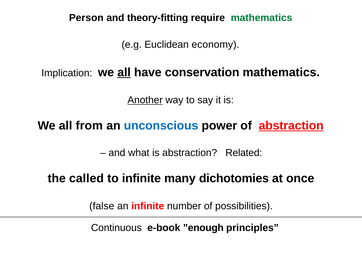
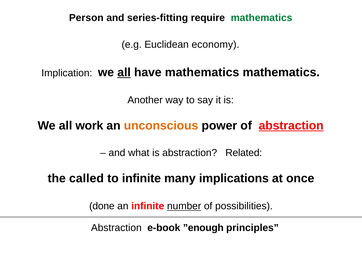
theory-fitting: theory-fitting -> series-fitting (158, 18)
have conservation: conservation -> mathematics (202, 72)
Another underline: present -> none (145, 100)
from: from -> work (89, 125)
unconscious colour: blue -> orange (161, 125)
dichotomies: dichotomies -> implications (234, 178)
false: false -> done (102, 206)
number underline: none -> present (184, 206)
Continuous: Continuous -> Abstraction (116, 227)
